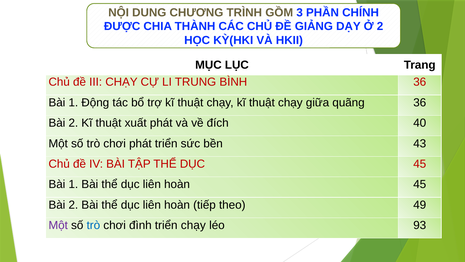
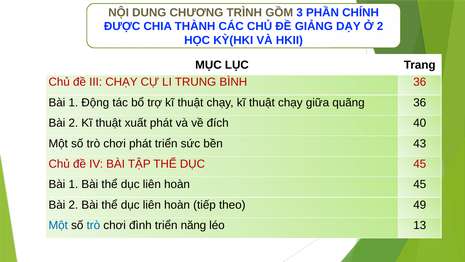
Một colour: purple -> blue (58, 225)
triển chạy: chạy -> năng (193, 225)
93: 93 -> 13 (420, 225)
